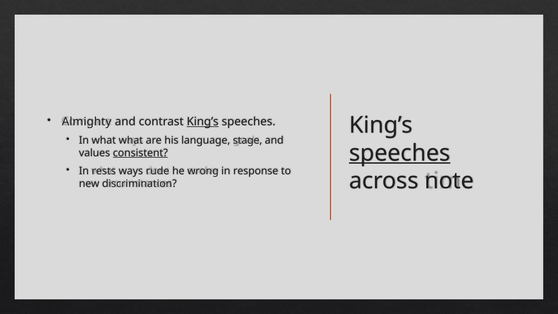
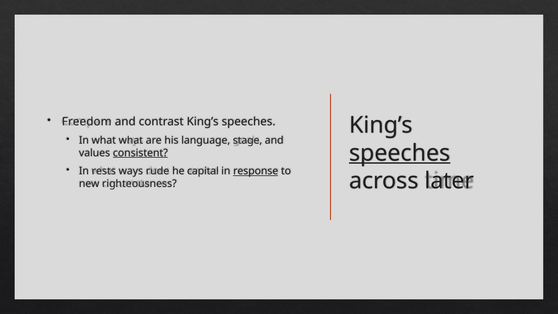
Almighty: Almighty -> Freedom (87, 122)
King’s underline: present -> none (203, 122)
wrong: wrong -> capital (203, 171)
response underline: none -> present (256, 171)
note: note -> later (449, 181)
discrimination: discrimination -> righteousness (139, 184)
